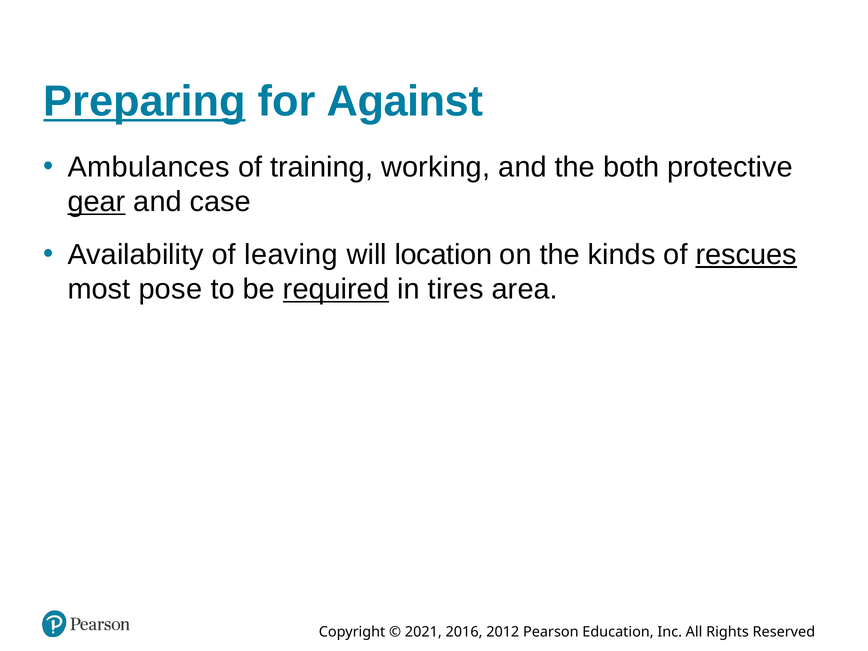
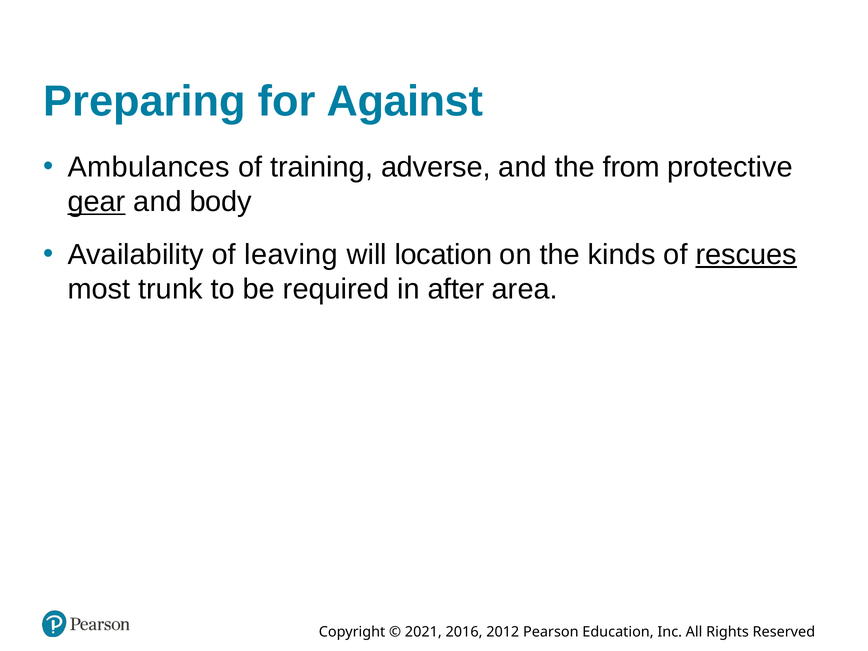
Preparing underline: present -> none (145, 102)
working: working -> adverse (436, 167)
both: both -> from (631, 167)
case: case -> body (221, 202)
pose: pose -> trunk (170, 289)
required underline: present -> none (336, 289)
tires: tires -> after (456, 289)
